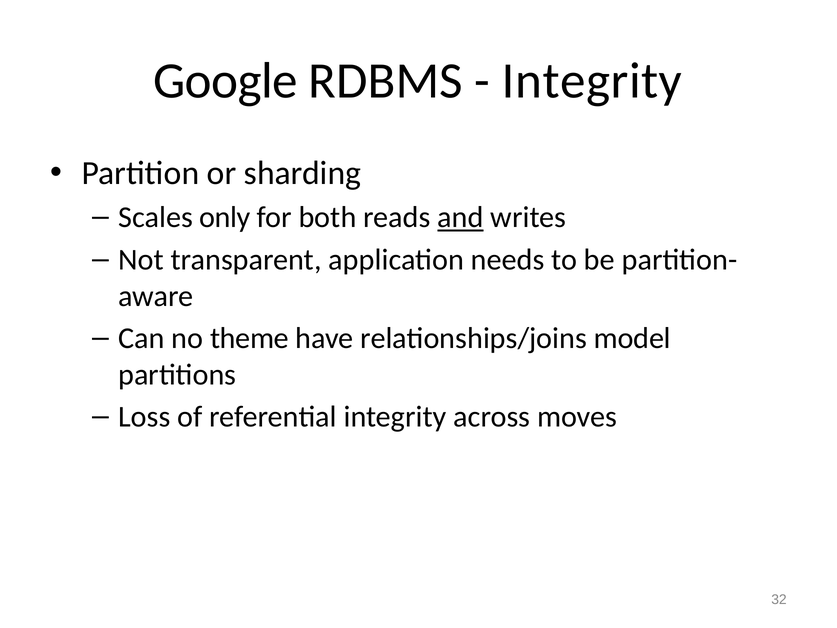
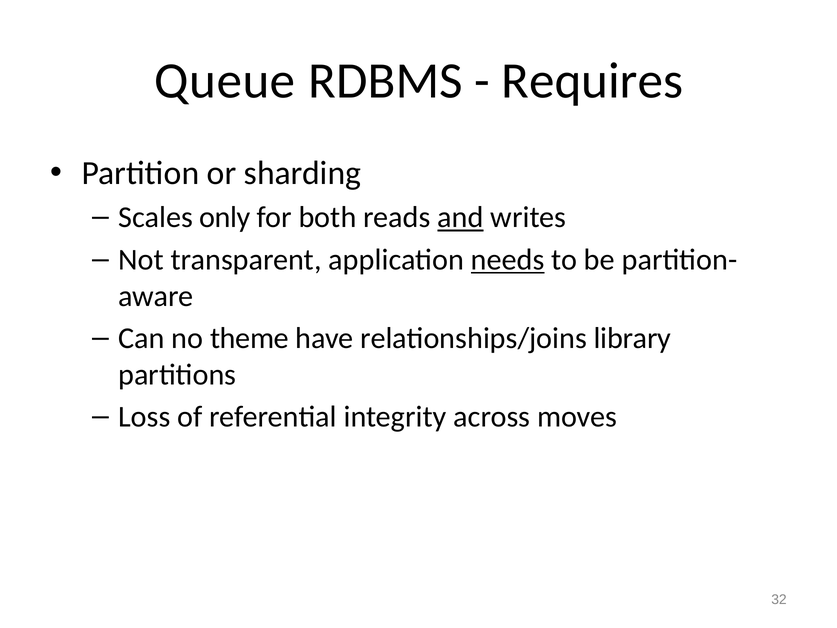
Google: Google -> Queue (225, 81)
Integrity: Integrity -> Requires (592, 81)
needs underline: none -> present (508, 260)
model: model -> library (632, 338)
